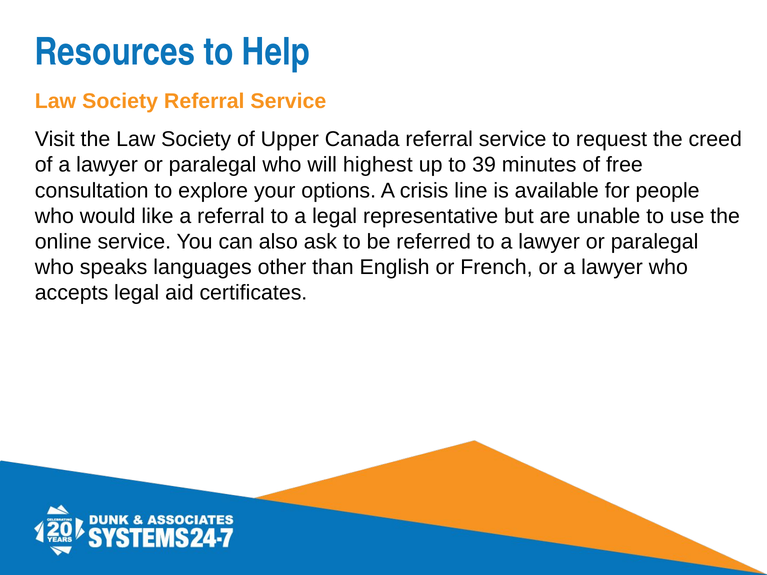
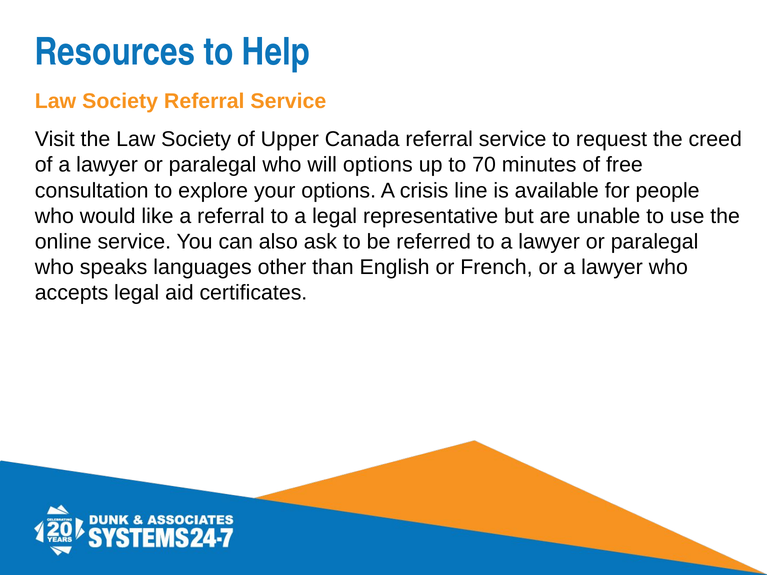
will highest: highest -> options (378, 165)
39: 39 -> 70 (484, 165)
